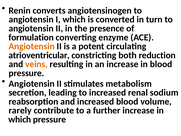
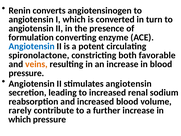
Angiotensin colour: orange -> blue (32, 46)
atrioventricular: atrioventricular -> spironolactone (39, 55)
reduction: reduction -> favorable (157, 55)
stimulates metabolism: metabolism -> angiotensin (129, 83)
